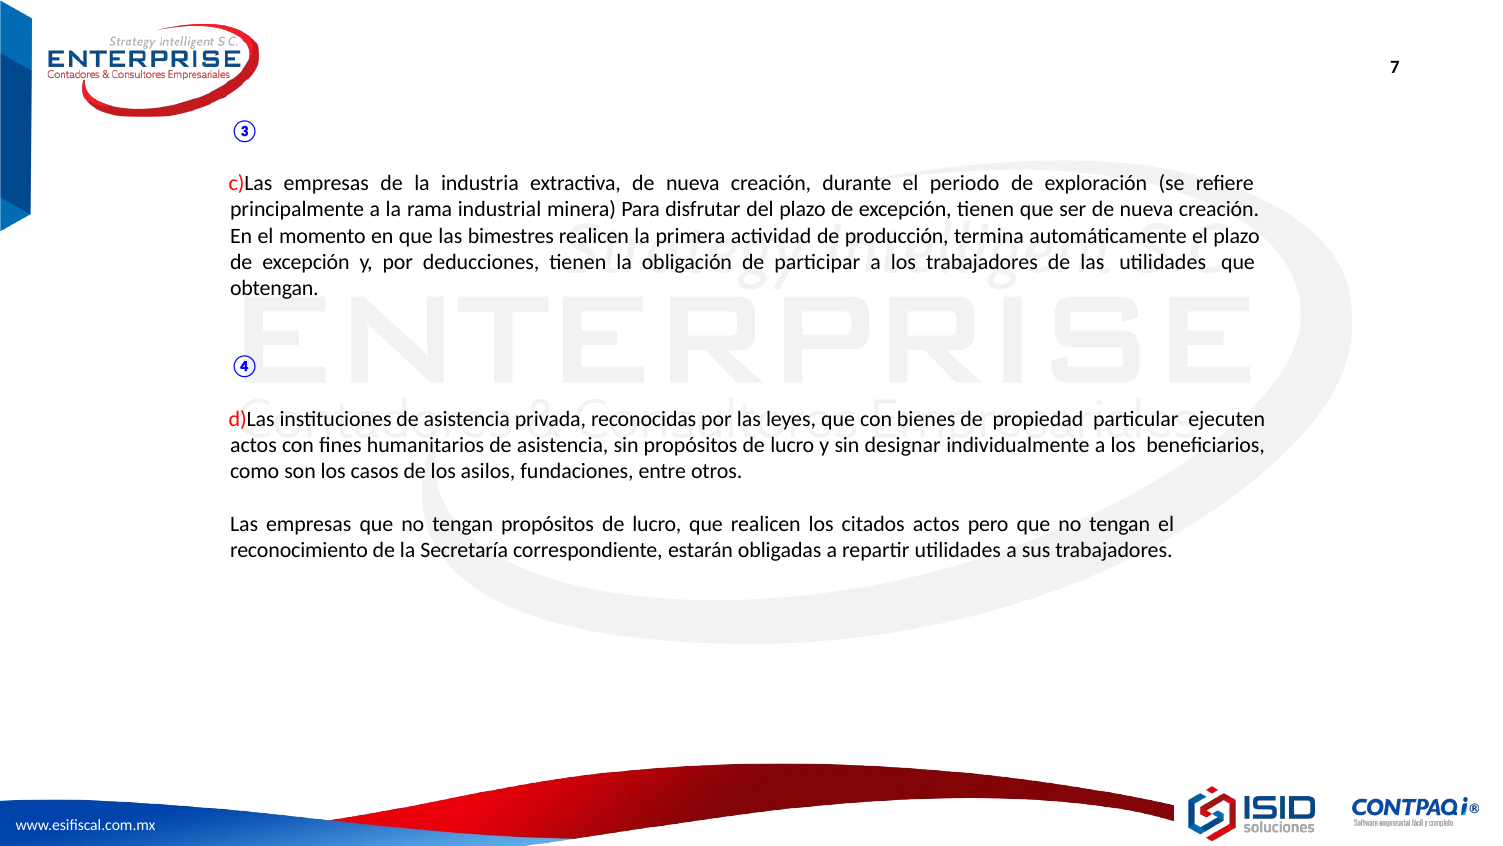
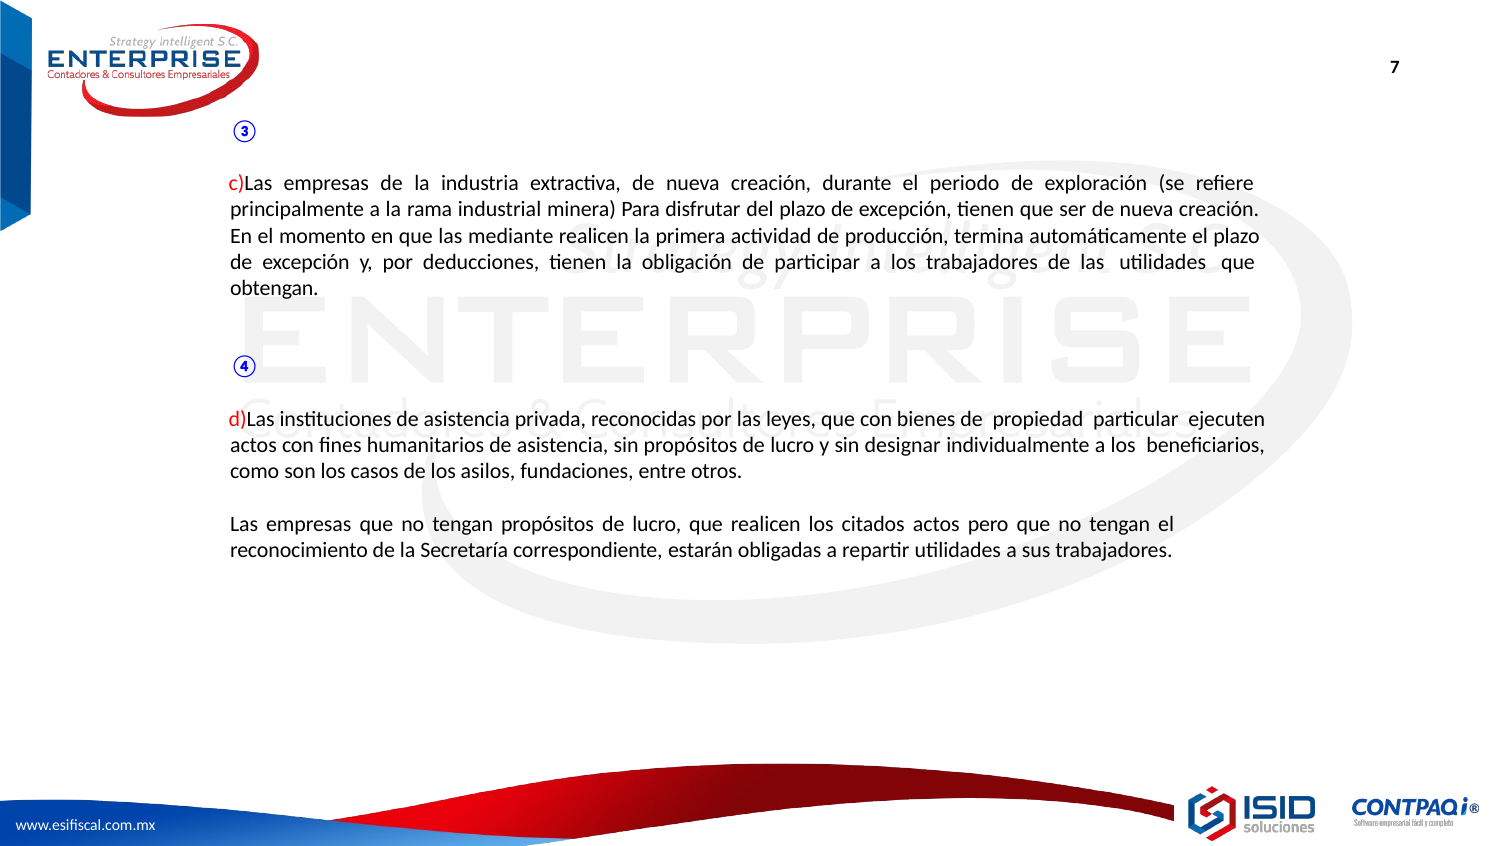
bimestres: bimestres -> mediante (511, 236)
